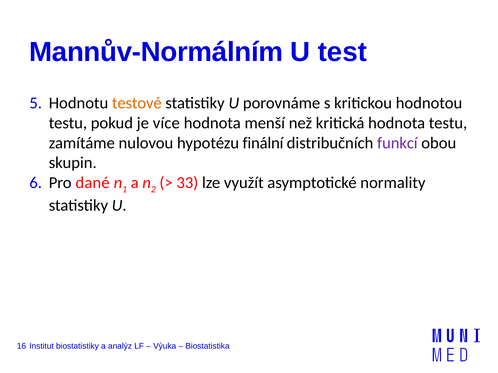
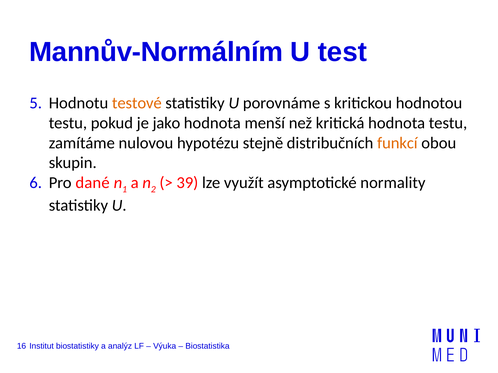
více: více -> jako (166, 123)
finální: finální -> stejně (263, 143)
funkcí colour: purple -> orange (397, 143)
33: 33 -> 39 (187, 183)
